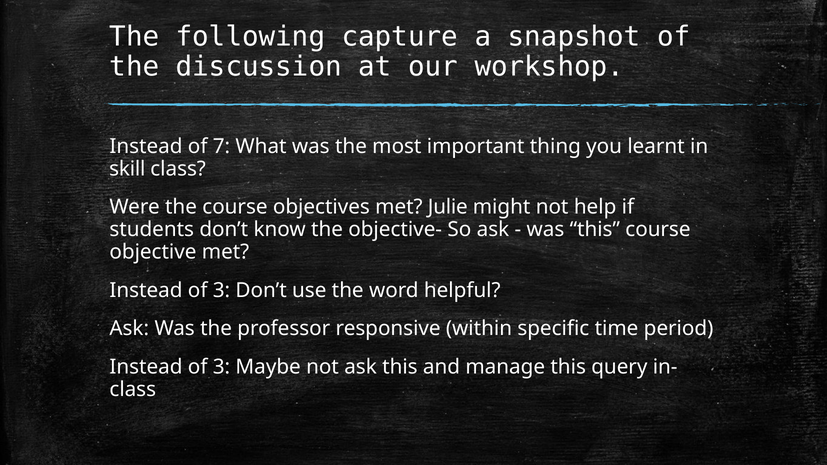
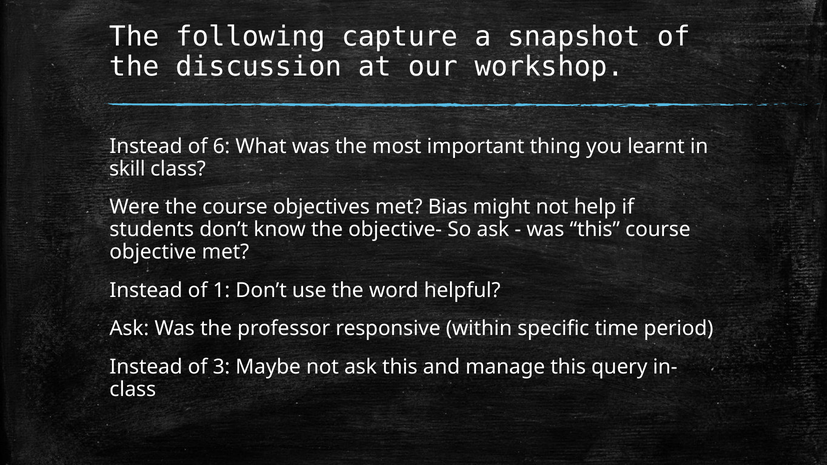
7: 7 -> 6 (221, 146)
Julie: Julie -> Bias (448, 207)
3: 3 -> 1 (221, 290)
